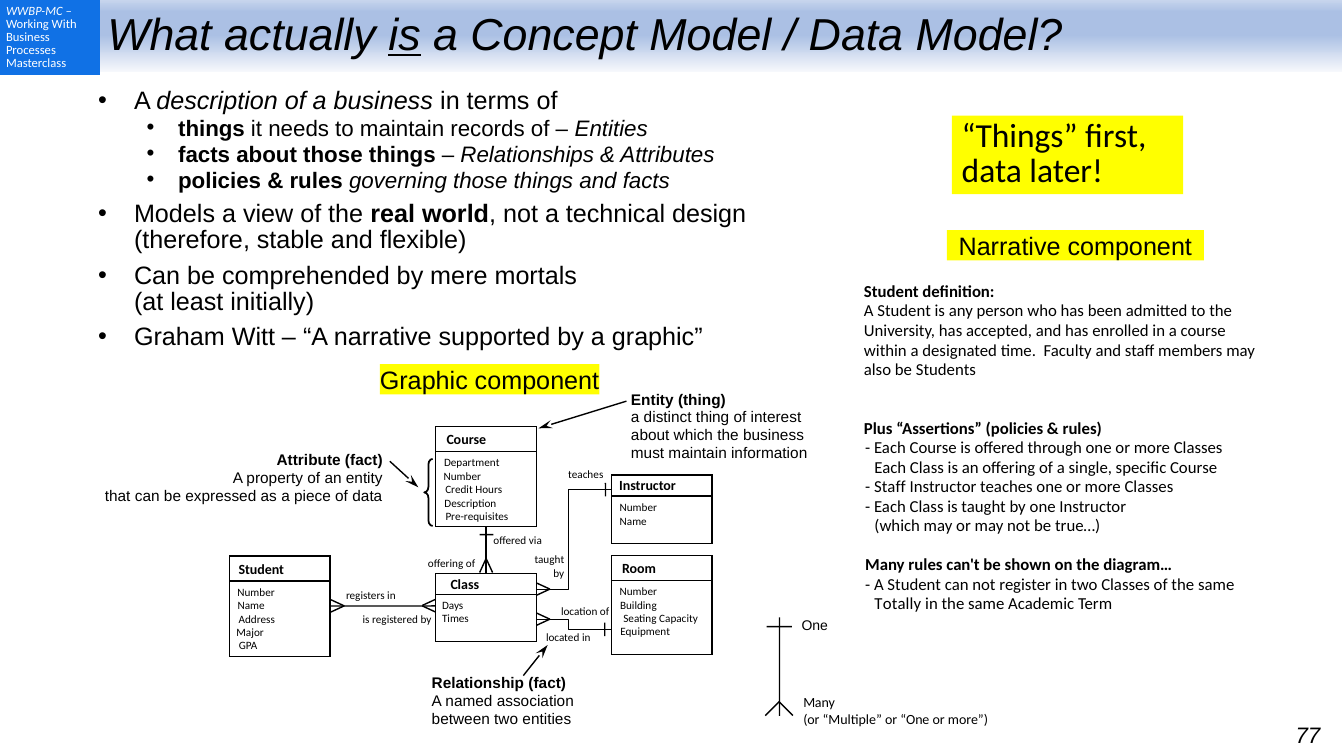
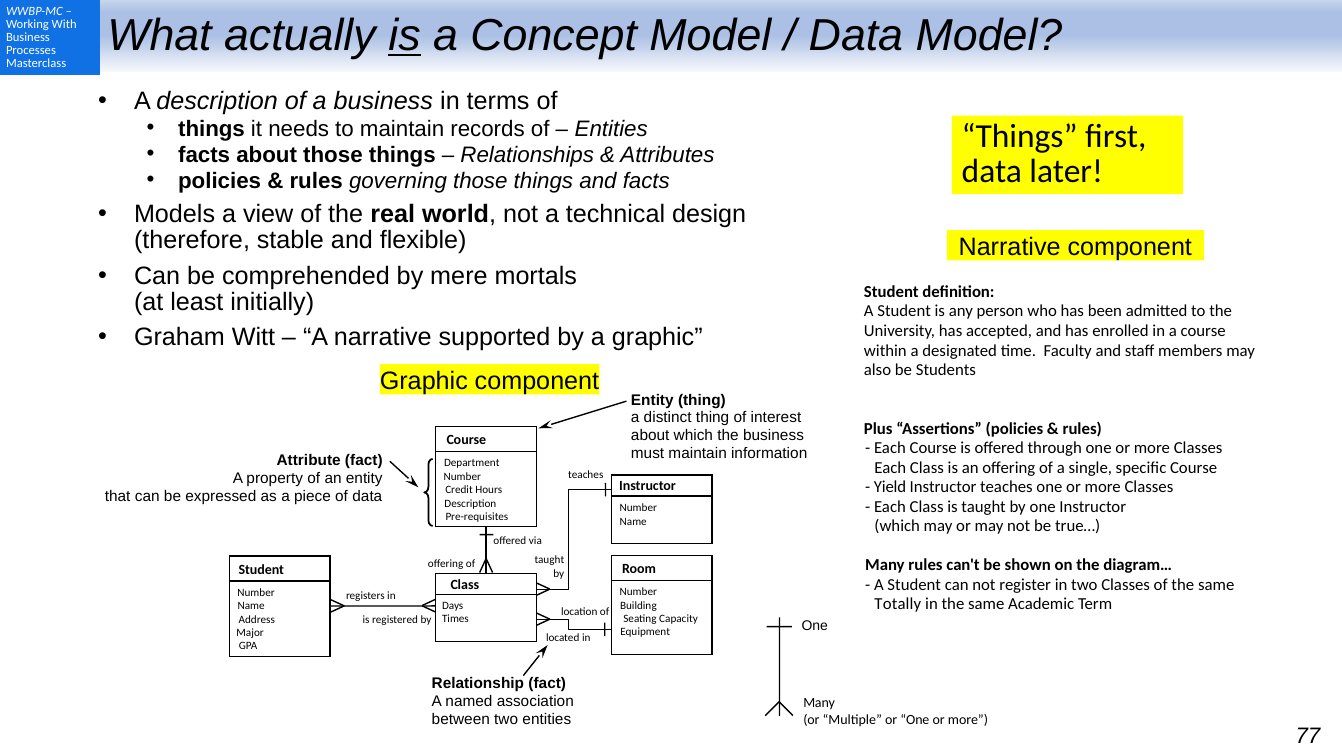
Staff: Staff -> Yield (890, 487)
